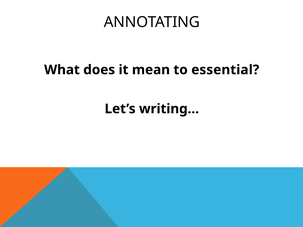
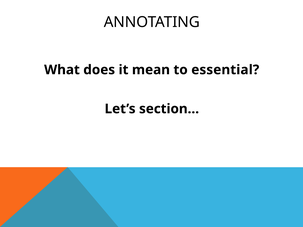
writing…: writing… -> section… (169, 109)
